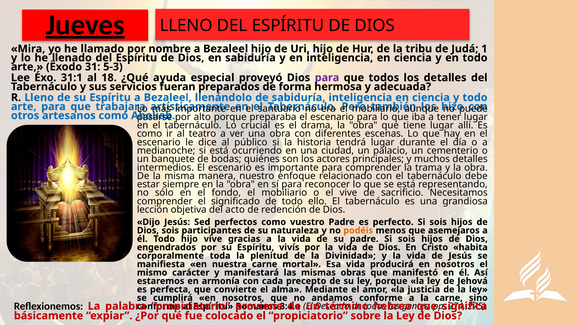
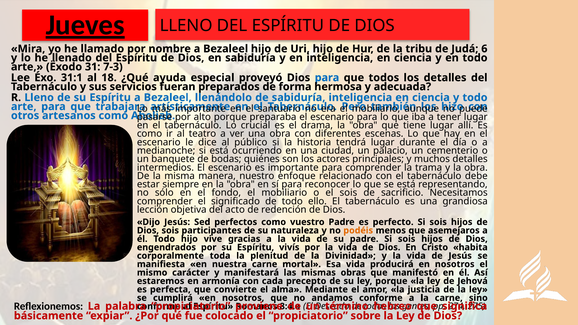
1: 1 -> 6 (484, 49)
5-3: 5-3 -> 7-3 (113, 67)
para colour: purple -> blue (327, 78)
el vive: vive -> sois (348, 193)
